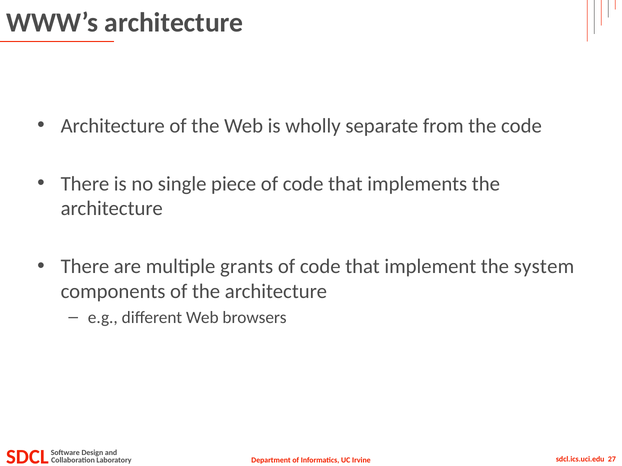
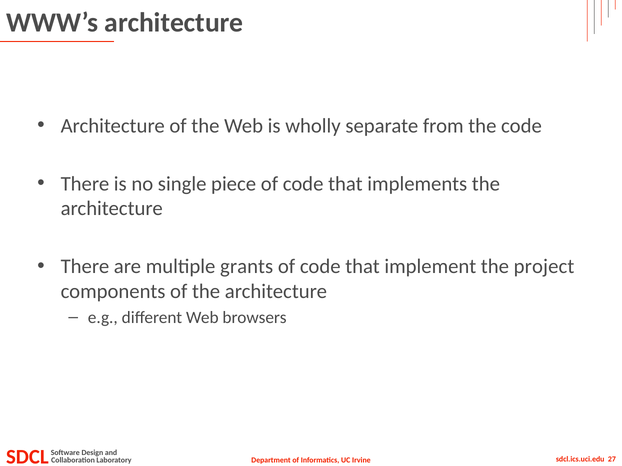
system: system -> project (544, 267)
